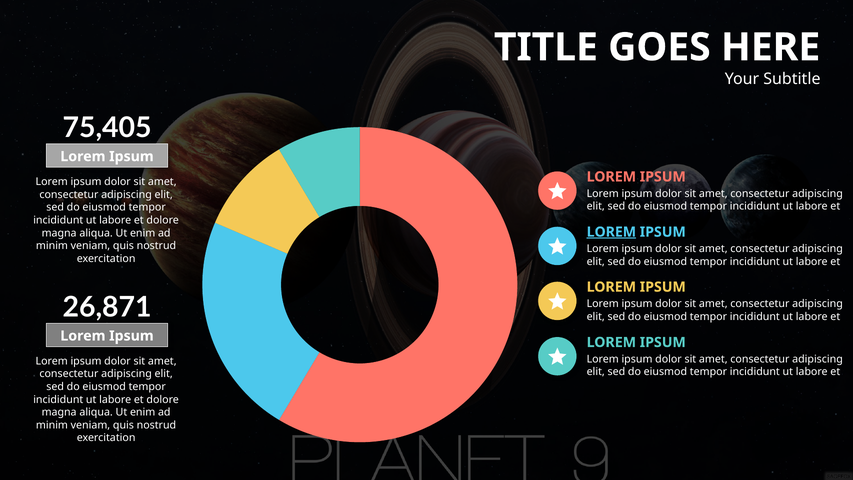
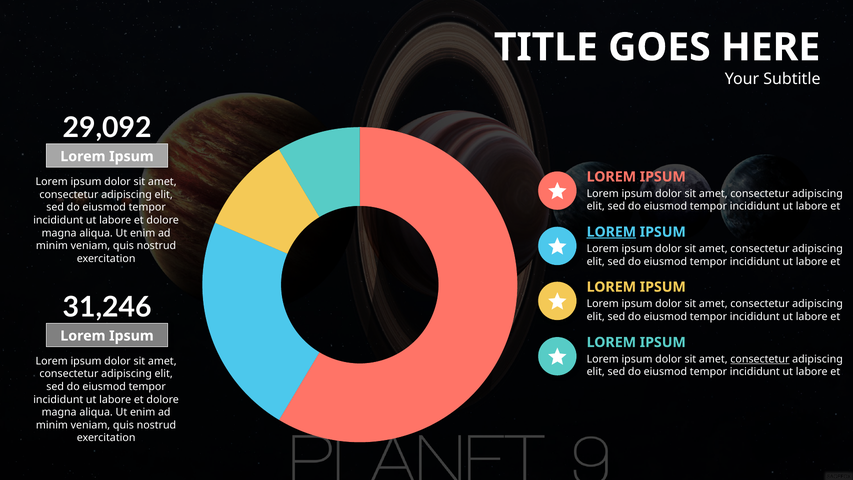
75,405: 75,405 -> 29,092 (107, 128)
26,871: 26,871 -> 31,246 (107, 307)
consectetur underline: none -> present (760, 359)
